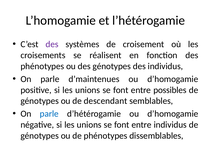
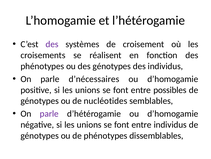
d’maintenues: d’maintenues -> d’nécessaires (94, 79)
descendant: descendant -> nucléotides (106, 100)
parle colour: blue -> purple (49, 113)
